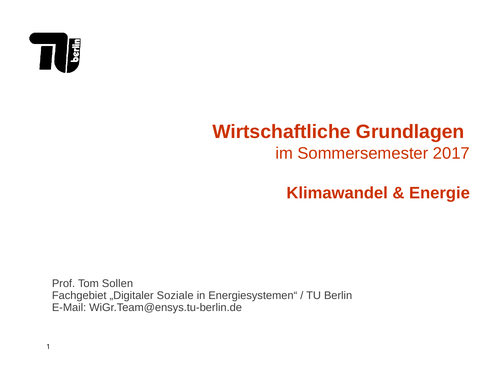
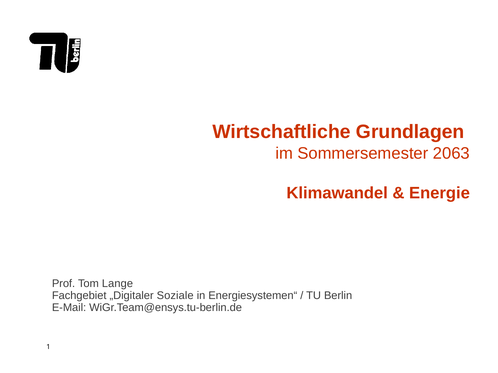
2017: 2017 -> 2063 (451, 153)
Sollen: Sollen -> Lange (117, 284)
